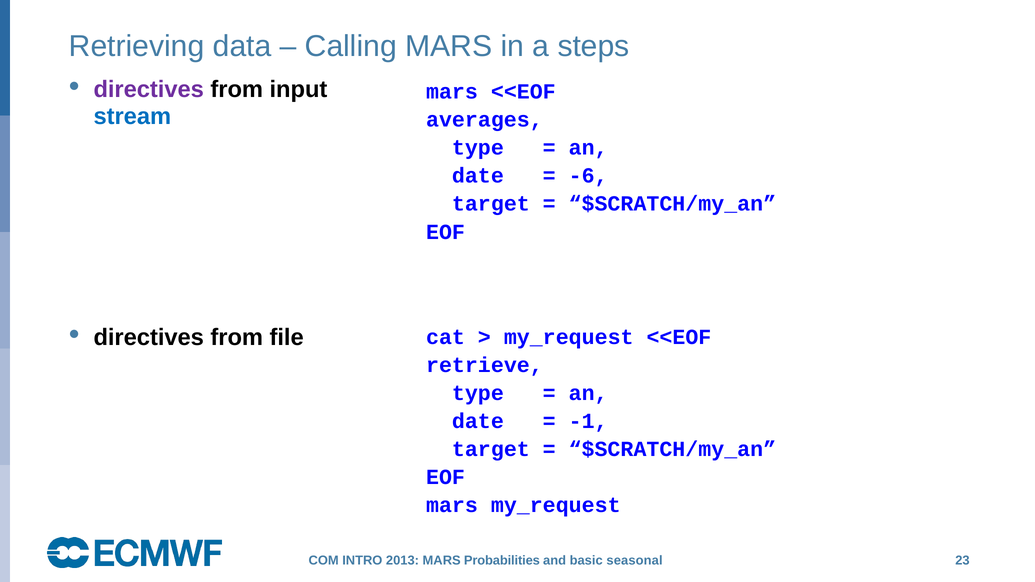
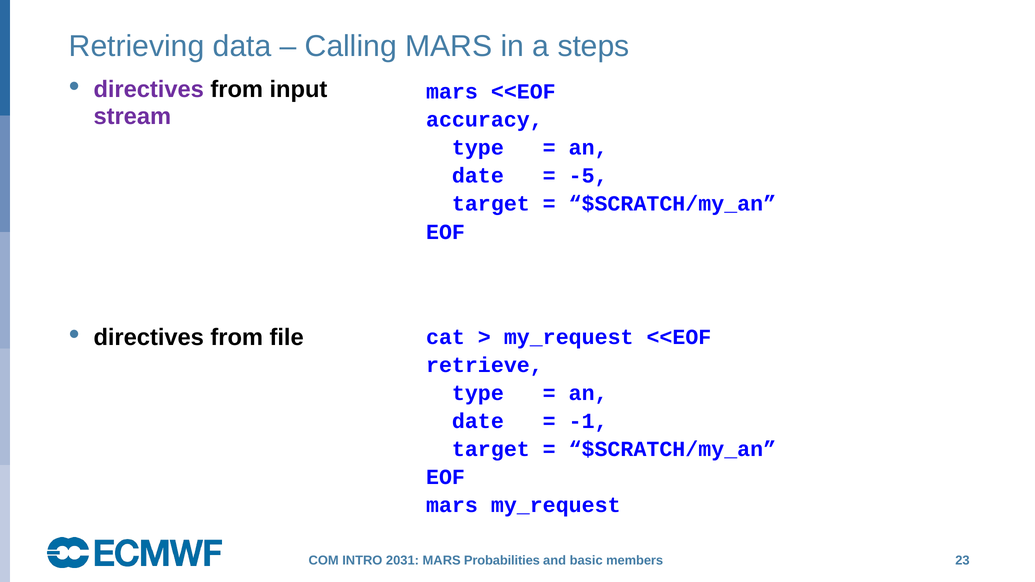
stream colour: blue -> purple (132, 117)
averages: averages -> accuracy (484, 120)
-6: -6 -> -5 (588, 176)
2013: 2013 -> 2031 (403, 561)
seasonal: seasonal -> members (635, 561)
